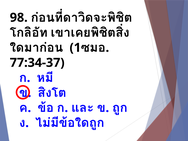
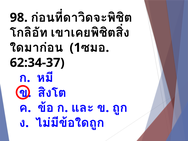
77:34-37: 77:34-37 -> 62:34-37 (37, 63)
